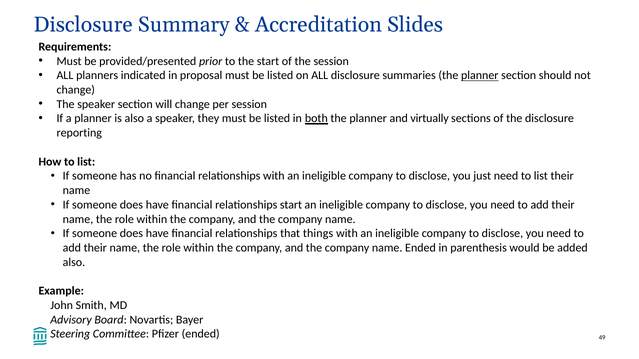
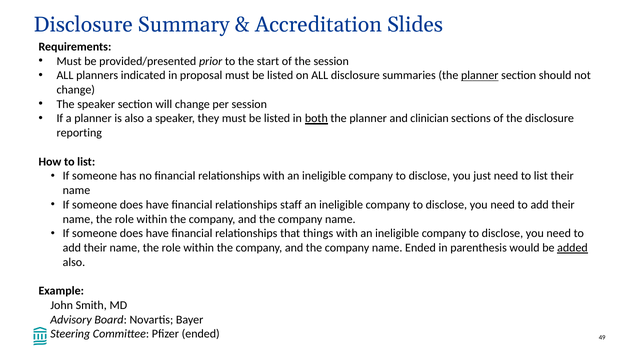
virtually: virtually -> clinician (430, 119)
relationships start: start -> staff (291, 205)
added underline: none -> present (572, 248)
